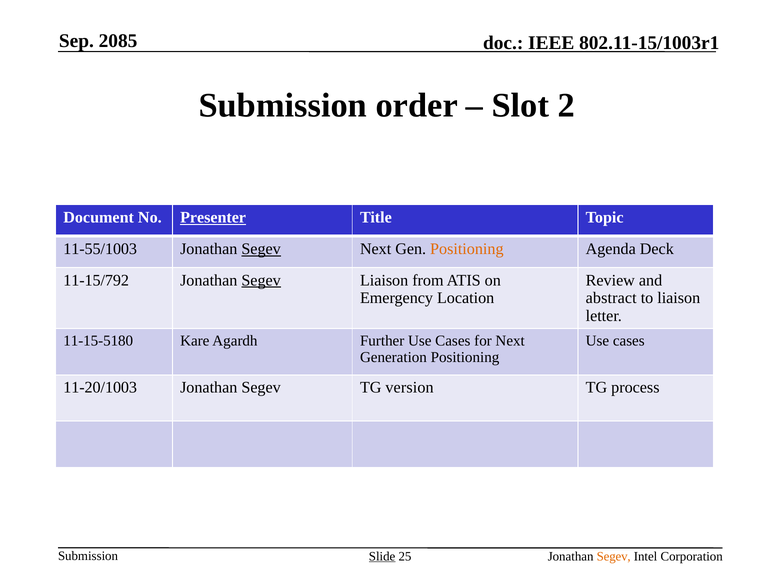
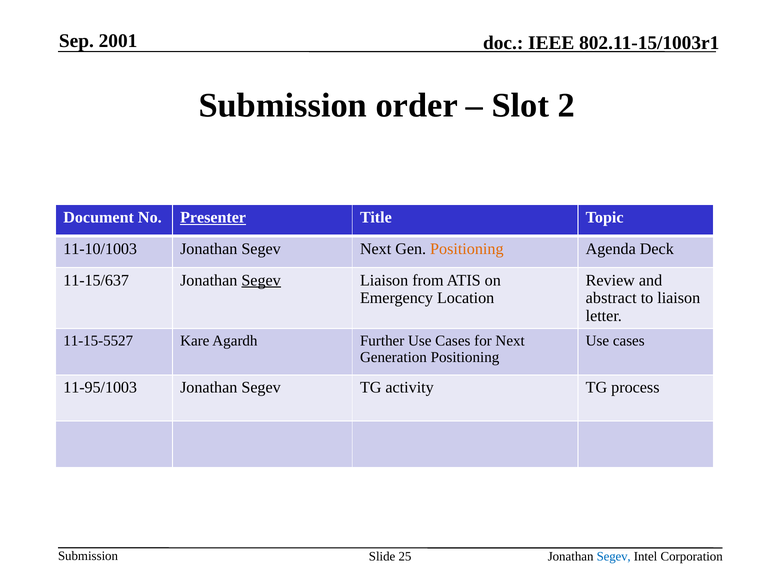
2085: 2085 -> 2001 (118, 41)
11-55/1003: 11-55/1003 -> 11-10/1003 (100, 249)
Segev underline: present -> none (261, 249)
11-15/792: 11-15/792 -> 11-15/637 (96, 280)
11-15-5180: 11-15-5180 -> 11-15-5527 (98, 341)
11-20/1003: 11-20/1003 -> 11-95/1003 (100, 388)
version: version -> activity (410, 388)
Slide underline: present -> none (382, 557)
Segev colour: orange -> blue (614, 557)
